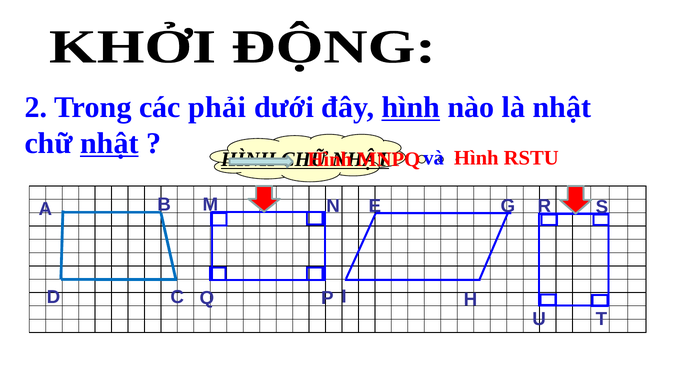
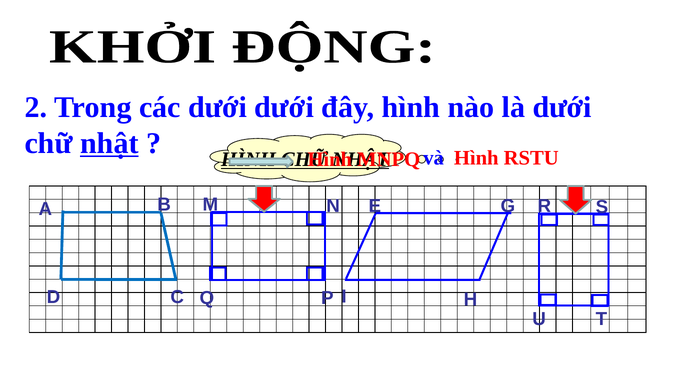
các phải: phải -> dưới (218, 107)
hình underline: present -> none (411, 107)
là nhật: nhật -> dưới (562, 107)
